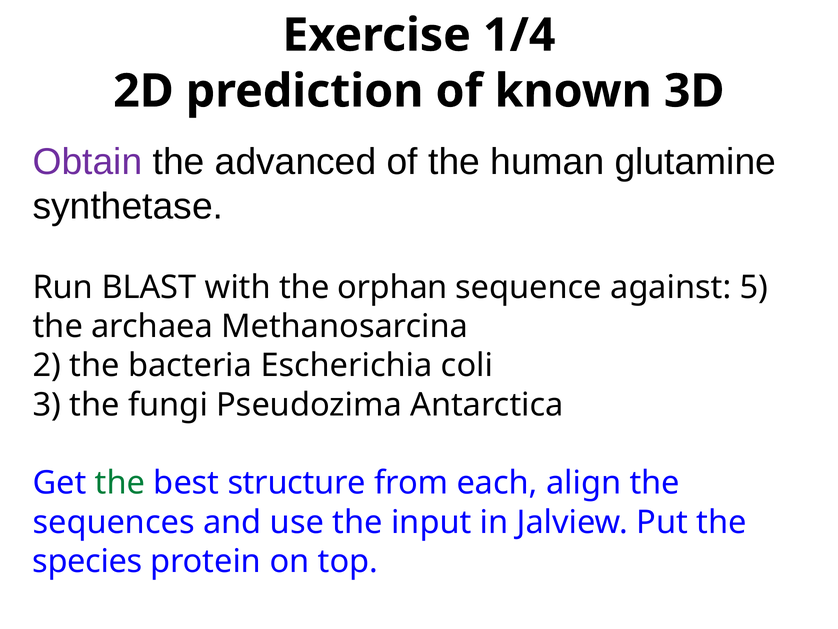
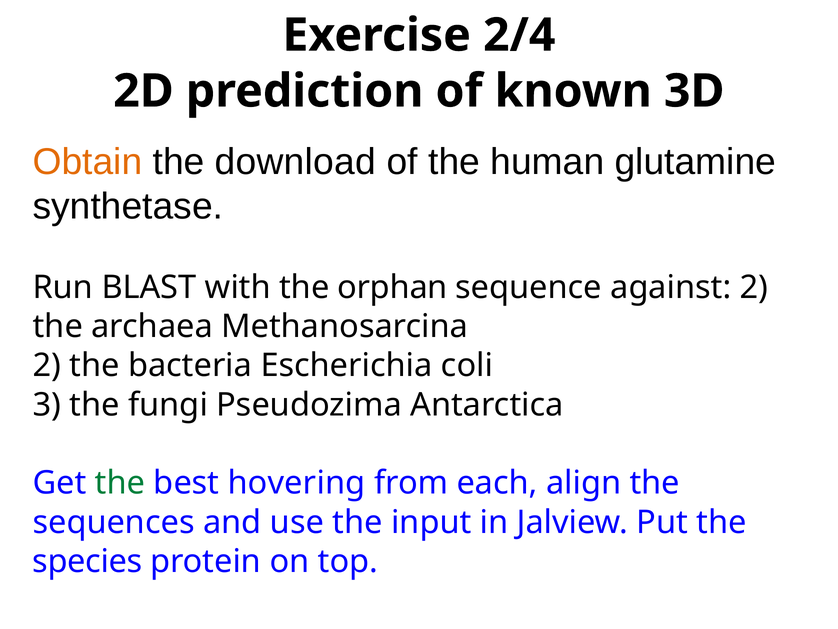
1/4: 1/4 -> 2/4 (519, 35)
Obtain colour: purple -> orange (88, 162)
advanced: advanced -> download (295, 162)
against 5: 5 -> 2 (754, 287)
structure: structure -> hovering (297, 483)
